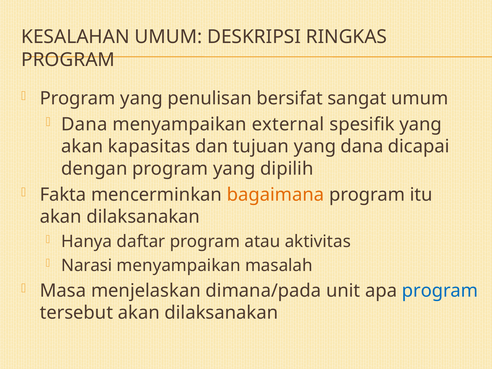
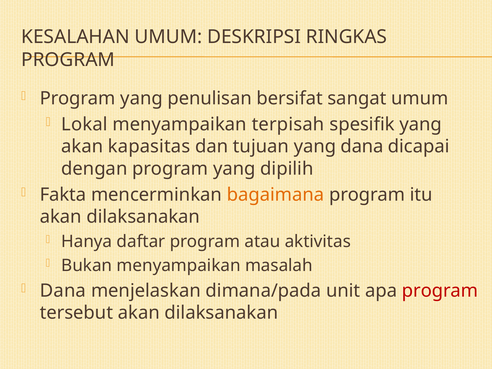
Dana: Dana -> Lokal (84, 124)
external: external -> terpisah (288, 124)
Narasi: Narasi -> Bukan (87, 265)
Masa: Masa -> Dana (63, 291)
program colour: blue -> red (440, 291)
